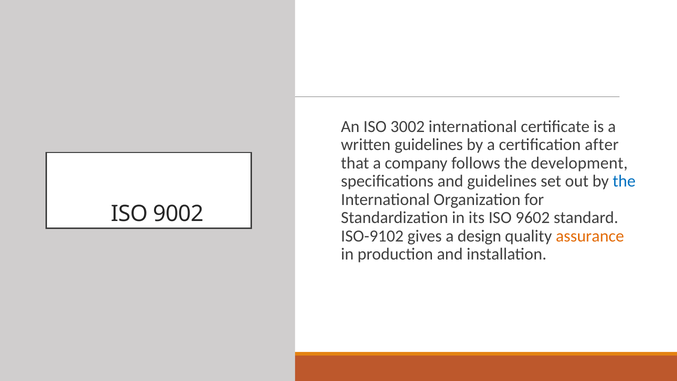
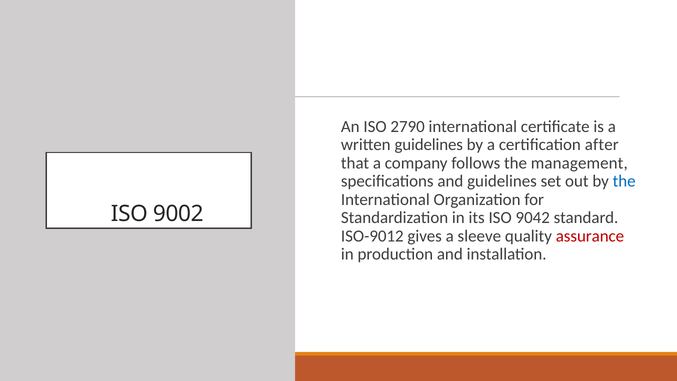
3002: 3002 -> 2790 (408, 126)
development: development -> management (579, 163)
9602: 9602 -> 9042 (533, 218)
ISO-9102: ISO-9102 -> ISO-9012 (372, 236)
design: design -> sleeve (479, 236)
assurance colour: orange -> red (590, 236)
